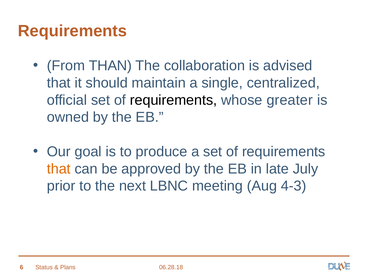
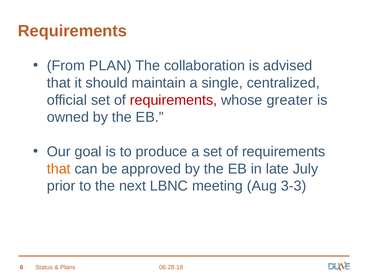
THAN: THAN -> PLAN (110, 66)
requirements colour: black -> red (174, 100)
4-3: 4-3 -> 3-3 (294, 186)
